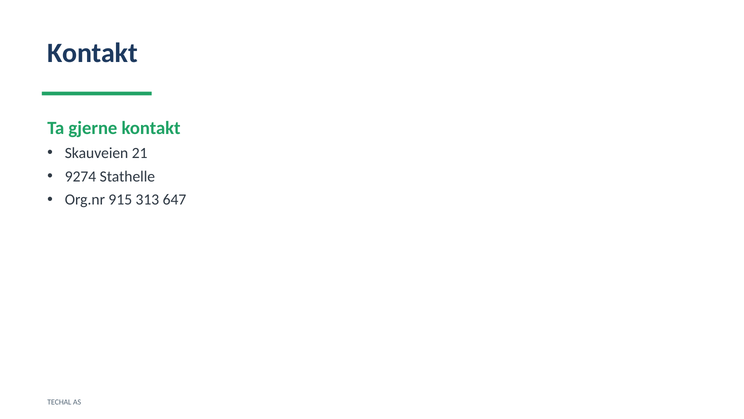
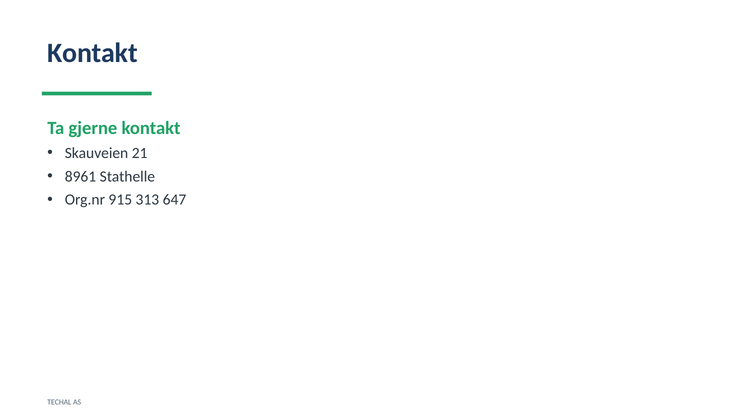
9274: 9274 -> 8961 (80, 176)
